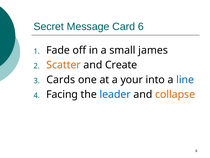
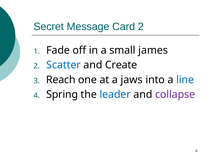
Card 6: 6 -> 2 (141, 27)
Scatter colour: orange -> blue (64, 65)
Cards: Cards -> Reach (61, 79)
your: your -> jaws (132, 79)
Facing: Facing -> Spring (62, 94)
collapse colour: orange -> purple (175, 94)
